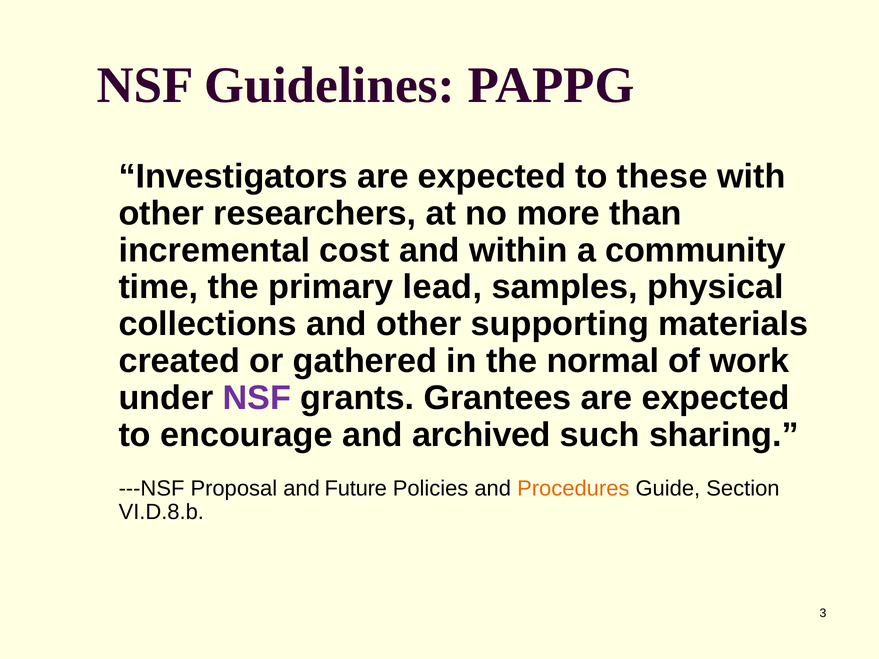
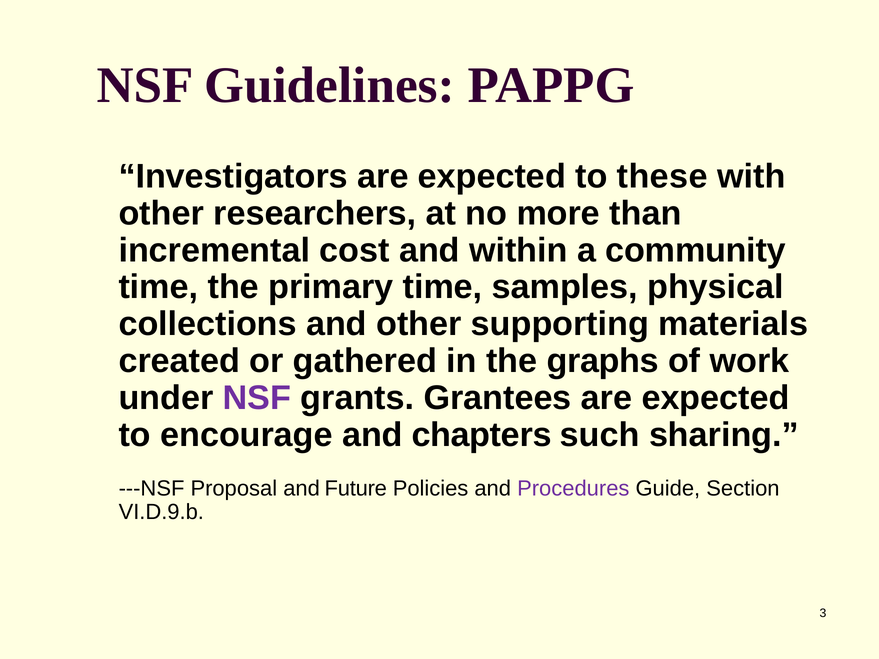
primary lead: lead -> time (443, 287)
normal: normal -> graphs (603, 361)
archived: archived -> chapters (482, 435)
Procedures colour: orange -> purple (573, 489)
VI.D.8.b: VI.D.8.b -> VI.D.9.b (161, 512)
